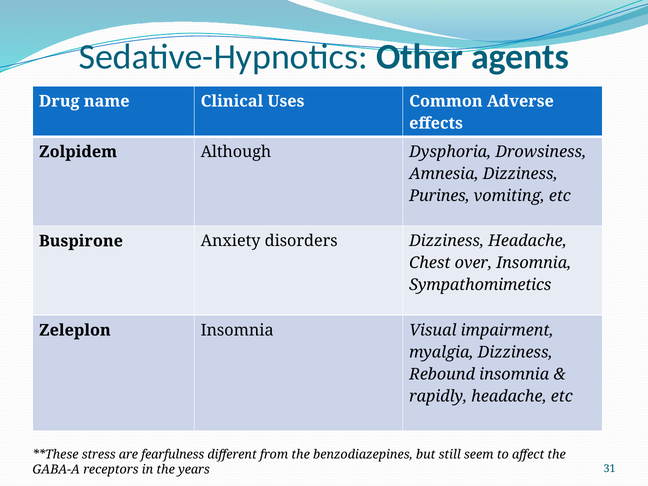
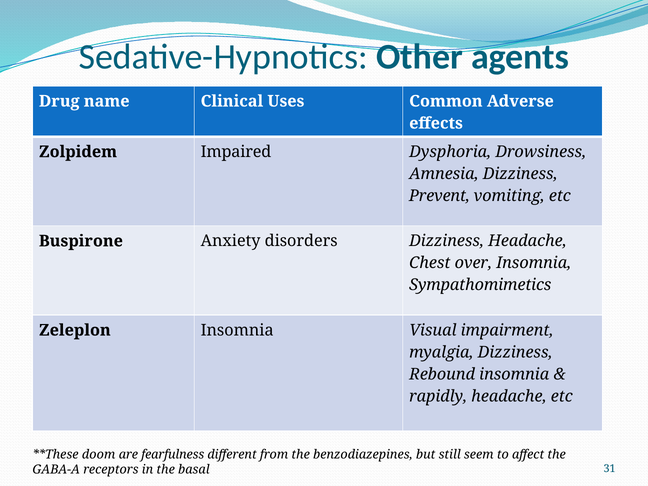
Although: Although -> Impaired (236, 152)
Purines: Purines -> Prevent (439, 196)
stress: stress -> doom (99, 454)
years: years -> basal (194, 470)
